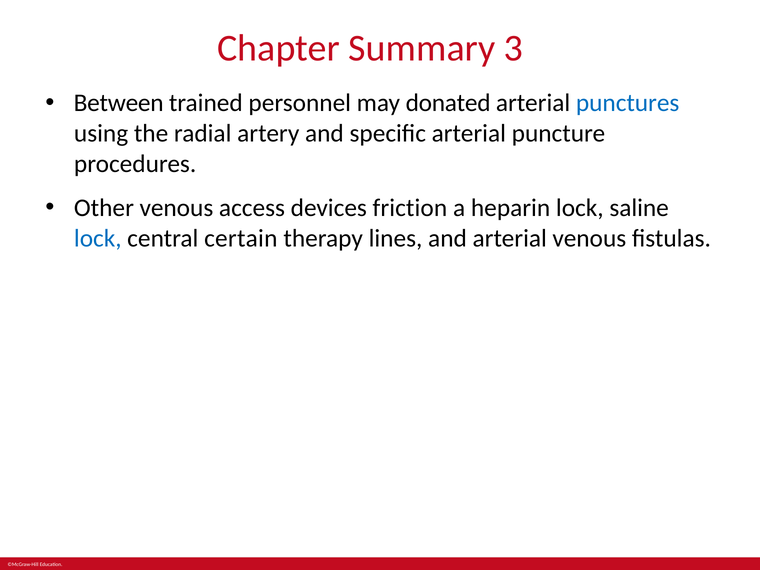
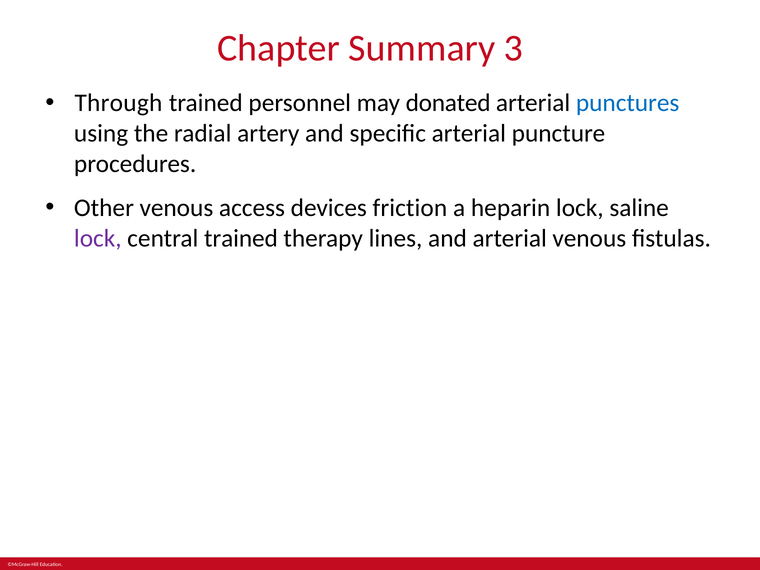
Between: Between -> Through (118, 103)
lock colour: blue -> purple (98, 238)
central certain: certain -> trained (241, 238)
